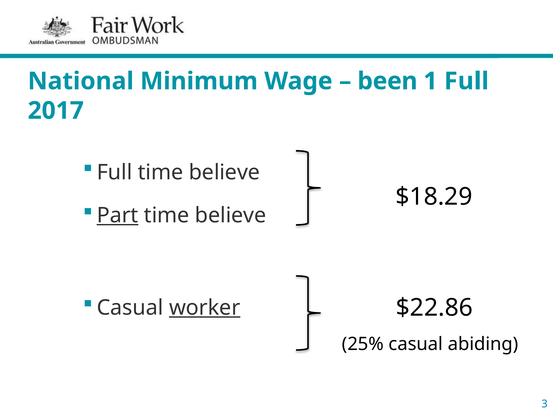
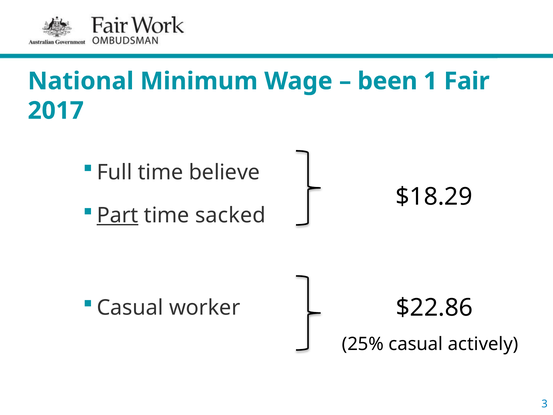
1 Full: Full -> Fair (467, 81)
believe: believe -> sacked (230, 215)
worker underline: present -> none (205, 307)
abiding: abiding -> actively (483, 344)
